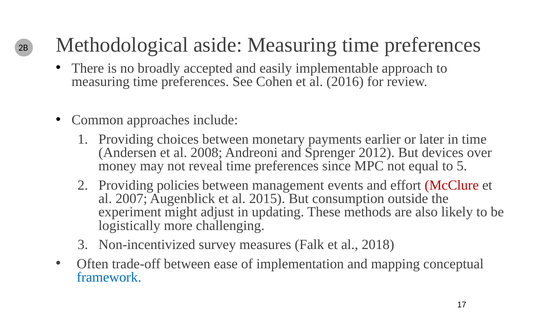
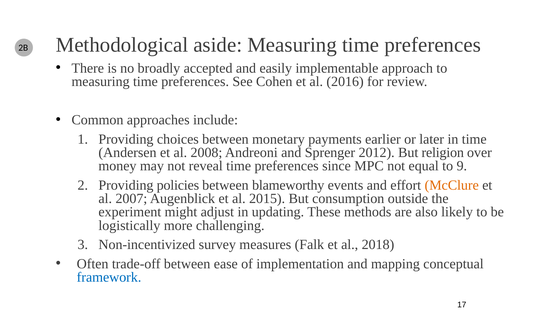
devices: devices -> religion (443, 153)
5: 5 -> 9 (462, 166)
management: management -> blameworthy (288, 185)
McClure colour: red -> orange (452, 185)
